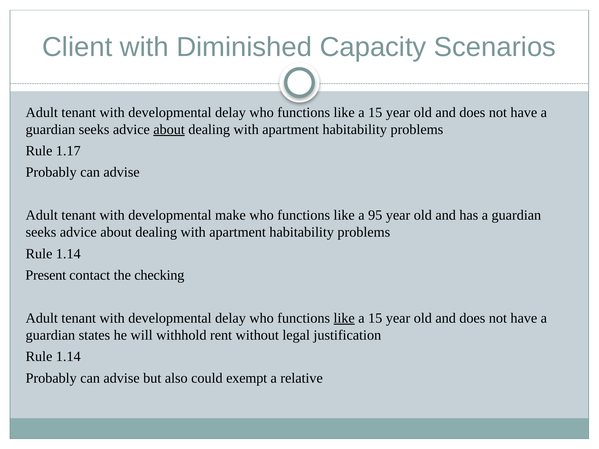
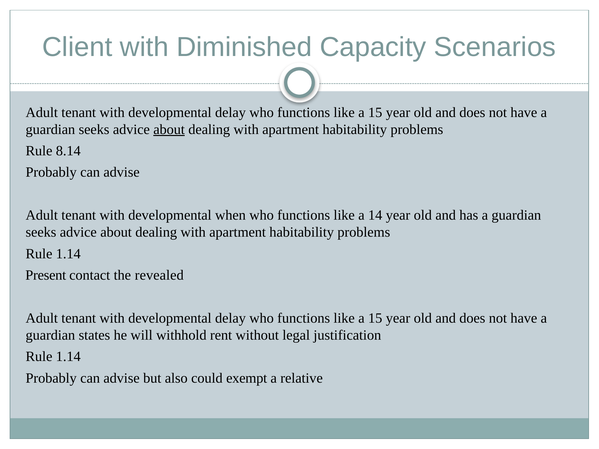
1.17: 1.17 -> 8.14 (68, 151)
make: make -> when (230, 215)
95: 95 -> 14 (375, 215)
checking: checking -> revealed (159, 275)
like underline: present -> none (344, 318)
